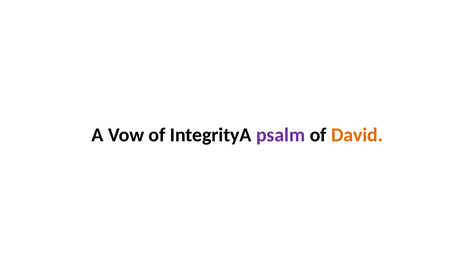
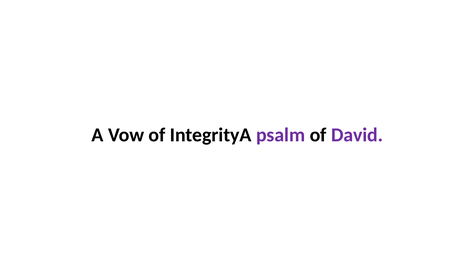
David colour: orange -> purple (357, 135)
